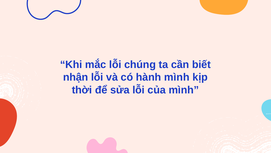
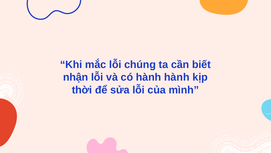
hành mình: mình -> hành (177, 77)
